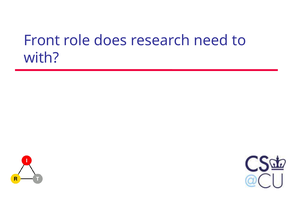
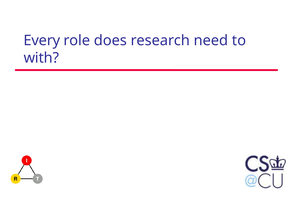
Front: Front -> Every (42, 40)
